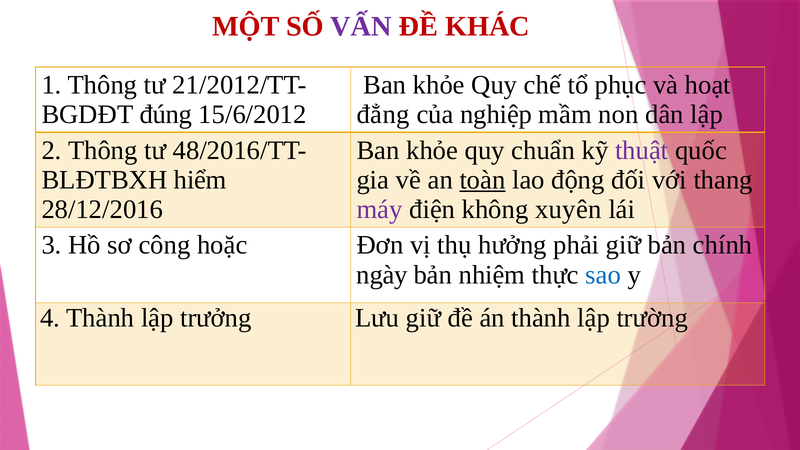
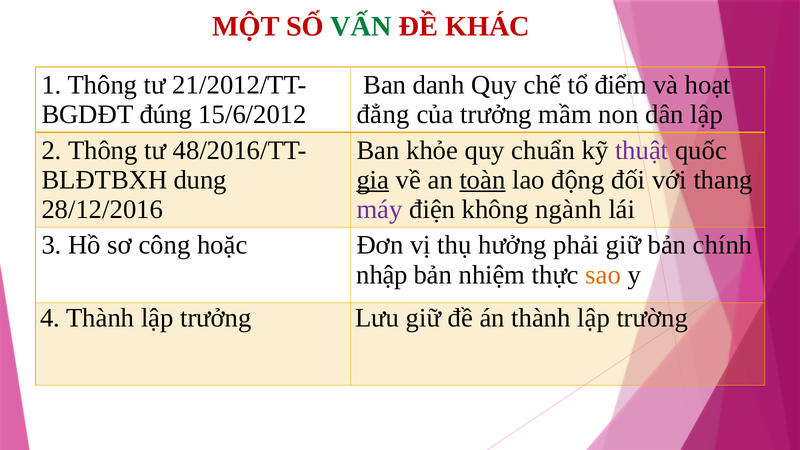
VẤN colour: purple -> green (361, 27)
khỏe: khỏe -> danh (439, 85)
phục: phục -> điểm (621, 85)
của nghiệp: nghiệp -> trưởng (496, 115)
hiểm: hiểm -> dung (200, 180)
gia underline: none -> present (373, 180)
xuyên: xuyên -> ngành (568, 210)
ngày: ngày -> nhập (382, 275)
sao colour: blue -> orange (603, 275)
